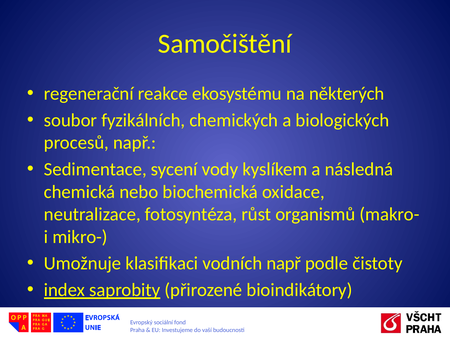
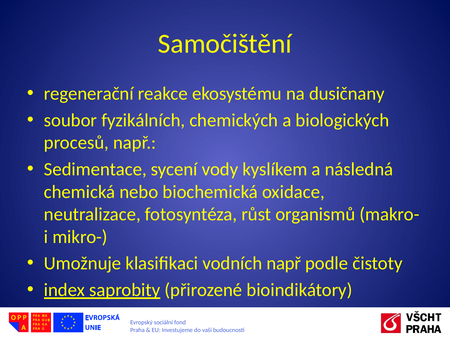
některých: některých -> dusičnany (347, 94)
